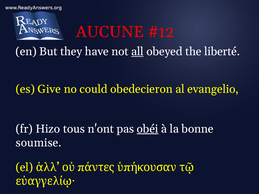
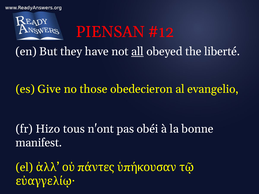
AUCUNE: AUCUNE -> PIENSAN (110, 32)
could: could -> those (94, 89)
obéi underline: present -> none (148, 129)
soumise: soumise -> manifest (39, 143)
